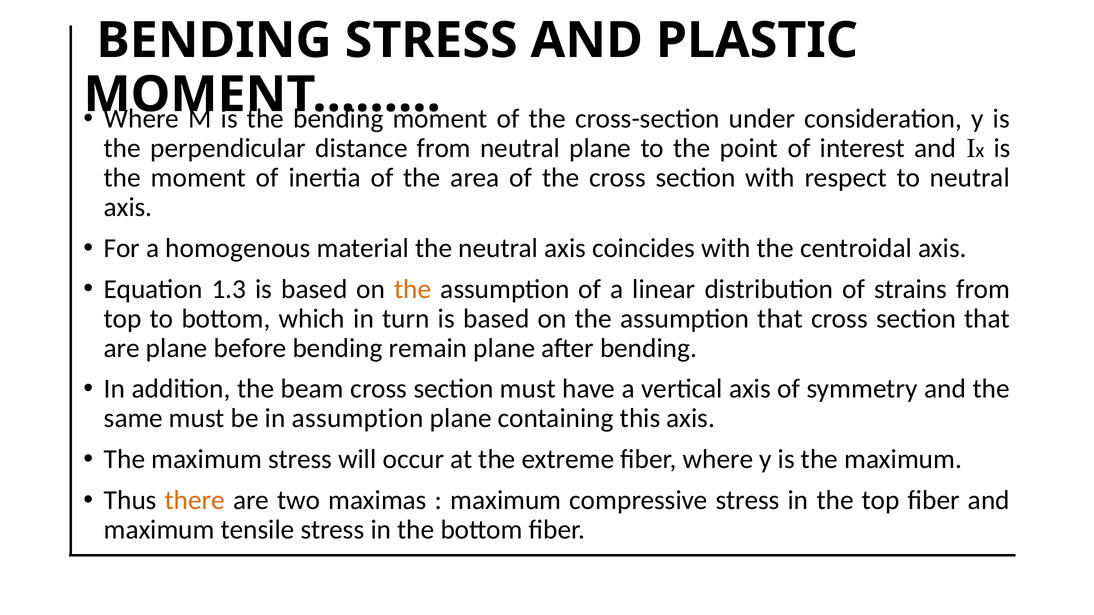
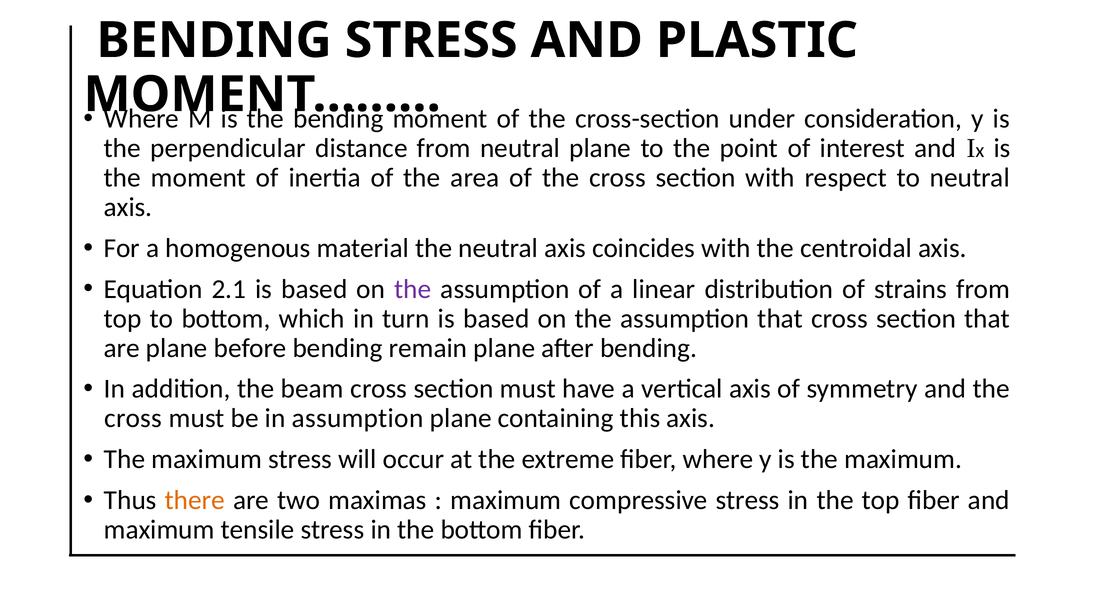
1.3: 1.3 -> 2.1 (229, 289)
the colour: orange -> purple (413, 289)
same: same -> cross (133, 419)
